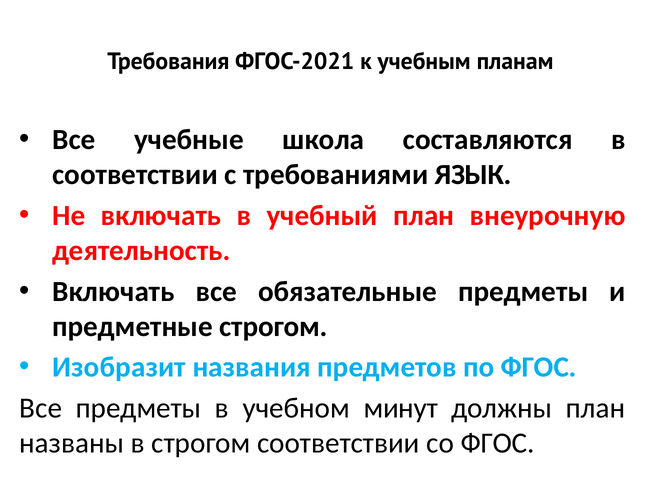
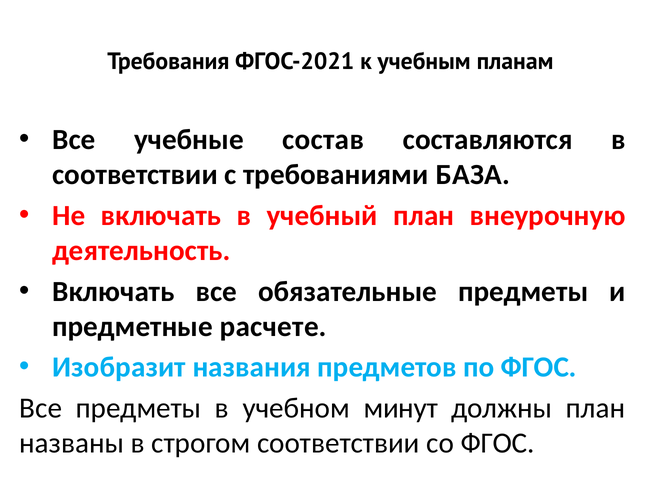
школа: школа -> состав (323, 140)
ЯЗЫК: ЯЗЫК -> БАЗА (473, 175)
предметные строгом: строгом -> расчете (273, 326)
